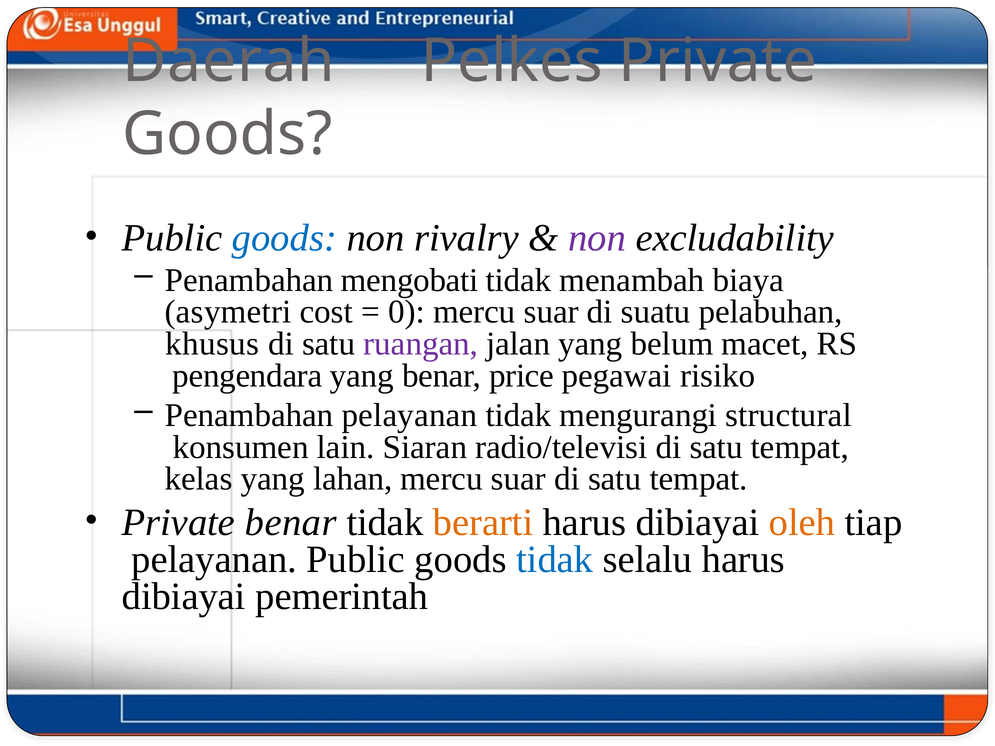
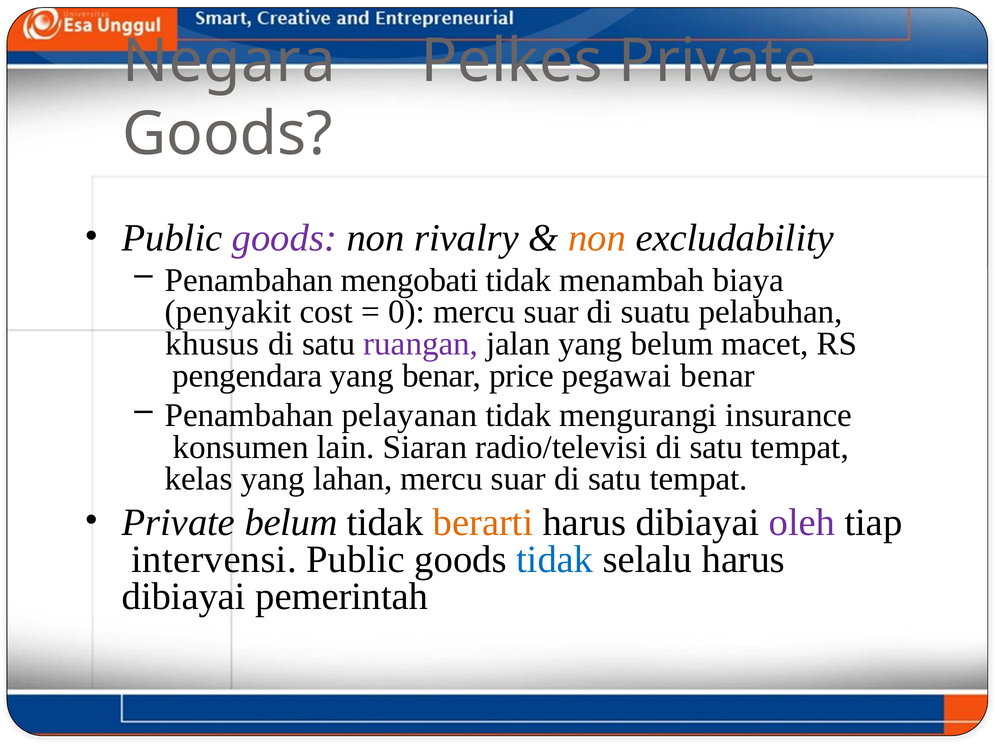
Daerah: Daerah -> Negara (229, 61)
goods colour: blue -> purple (284, 238)
non colour: purple -> orange (597, 238)
asymetri: asymetri -> penyakit (228, 312)
pegawai risiko: risiko -> benar (718, 376)
structural: structural -> insurance (789, 415)
Private benar: benar -> belum (291, 522)
oleh colour: orange -> purple (802, 522)
pelayanan: pelayanan -> intervensi (214, 560)
